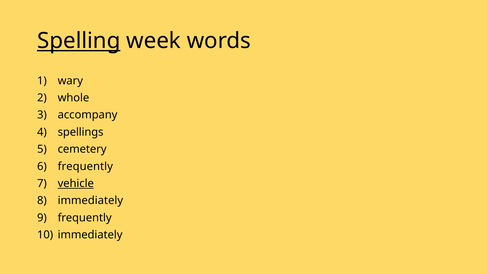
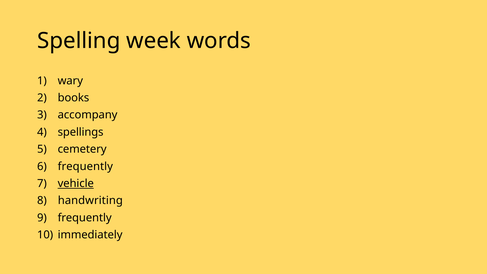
Spelling underline: present -> none (79, 41)
whole: whole -> books (73, 98)
immediately: immediately -> handwriting (90, 201)
